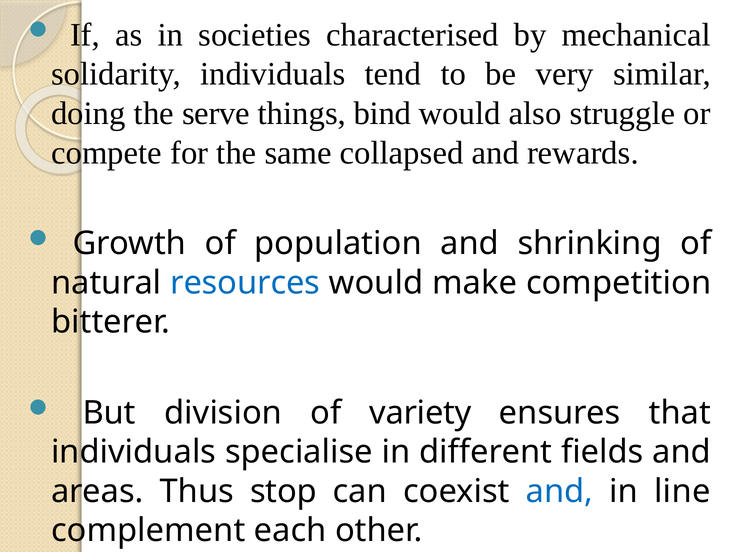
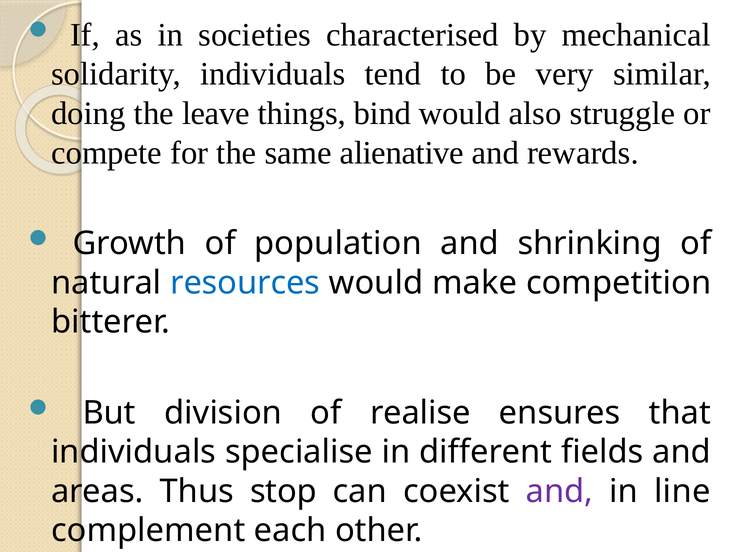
serve: serve -> leave (216, 113)
collapsed: collapsed -> alienative (402, 153)
variety: variety -> realise (420, 413)
and colour: blue -> purple (559, 491)
